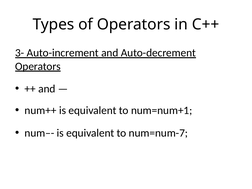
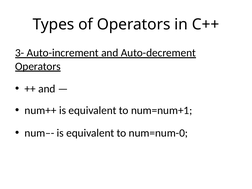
num=num-7: num=num-7 -> num=num-0 (158, 133)
